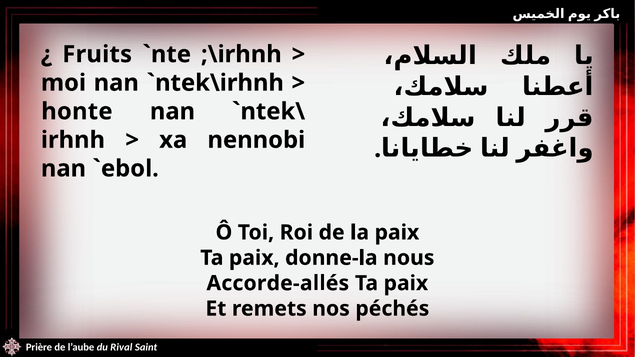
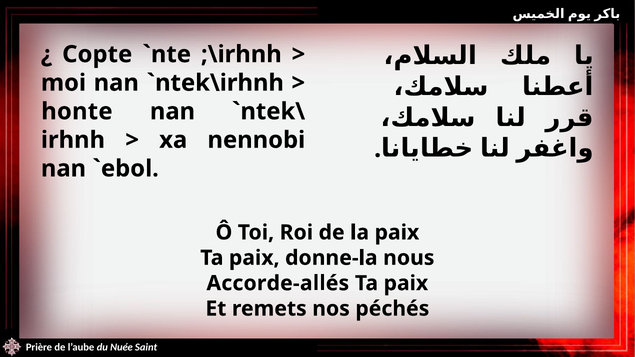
Fruits: Fruits -> Copte (97, 54)
Rival: Rival -> Nuée (122, 347)
